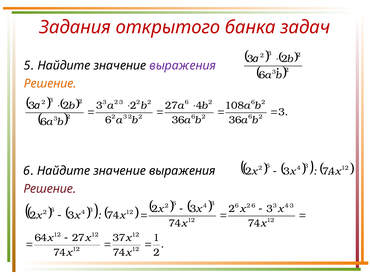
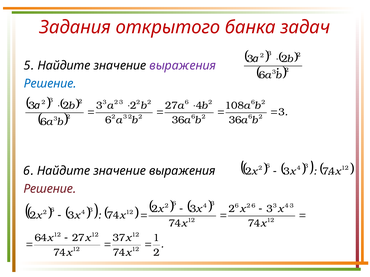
Решение colour: orange -> blue (50, 84)
